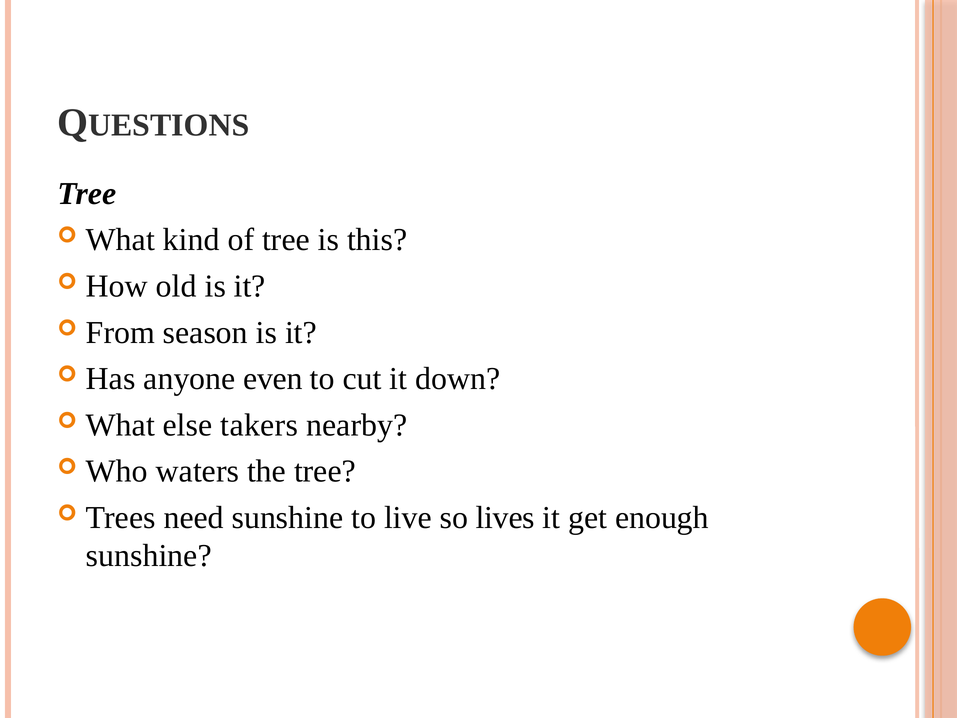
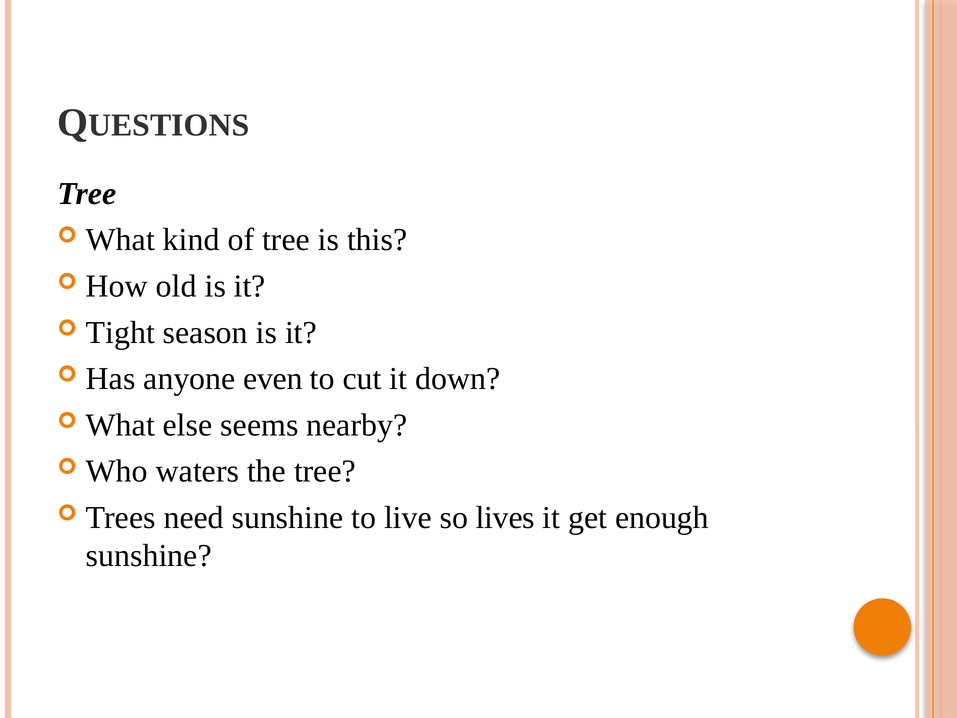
From: From -> Tight (120, 332)
takers: takers -> seems (259, 425)
